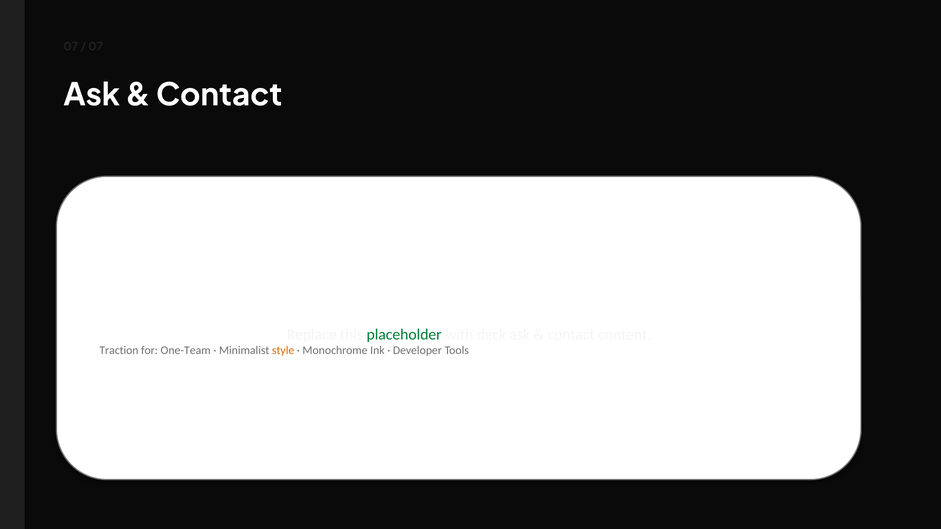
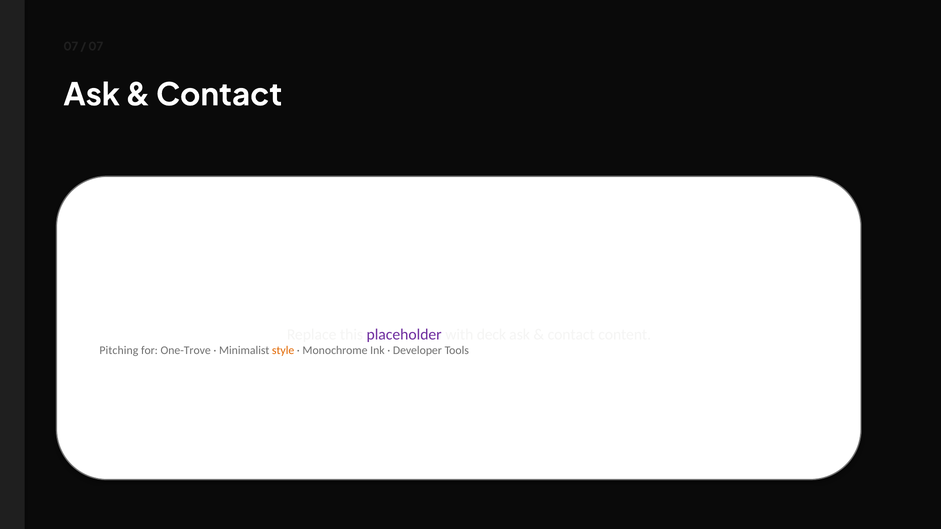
placeholder colour: green -> purple (404, 335)
Traction: Traction -> Pitching (119, 351)
One-Team: One-Team -> One-Trove (186, 351)
